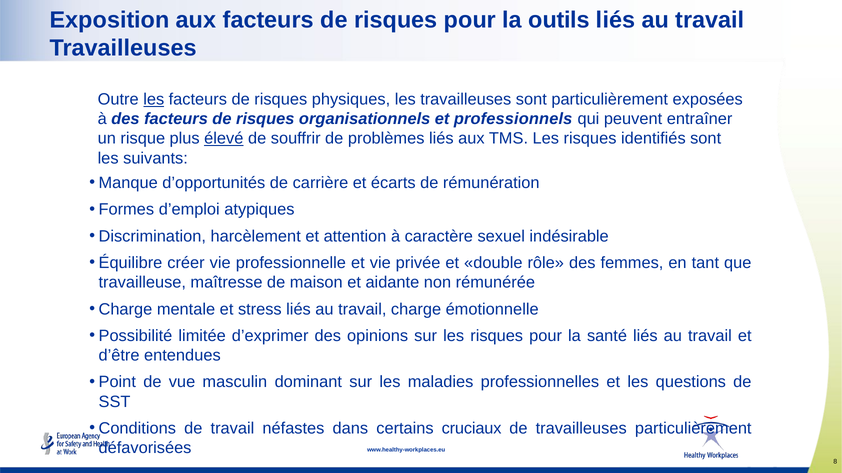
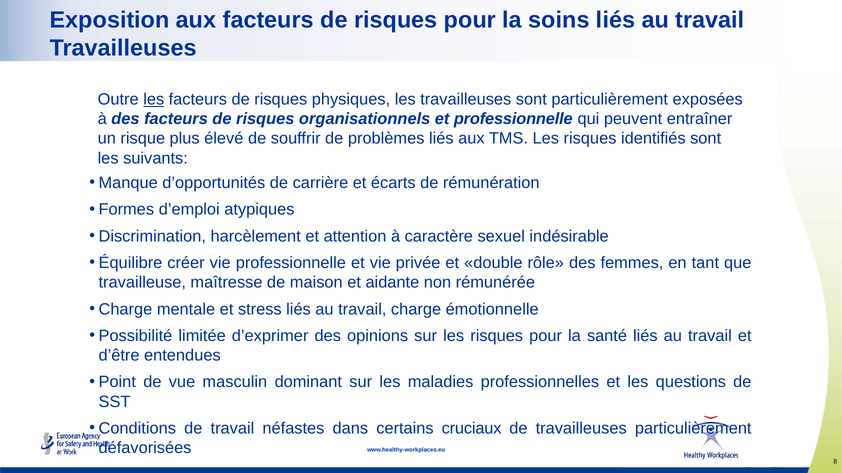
outils: outils -> soins (559, 20)
et professionnels: professionnels -> professionnelle (513, 119)
élevé underline: present -> none (224, 139)
